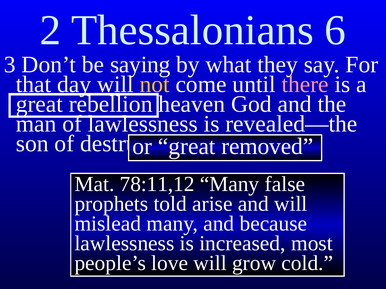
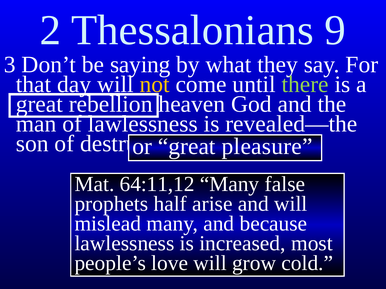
6: 6 -> 9 (335, 30)
there colour: pink -> light green (305, 84)
removed: removed -> pleasure (267, 147)
78:11,12: 78:11,12 -> 64:11,12 (157, 184)
told: told -> half (170, 204)
